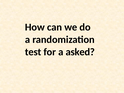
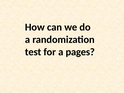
asked: asked -> pages (80, 52)
